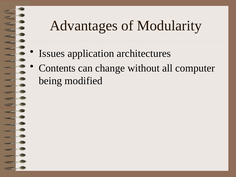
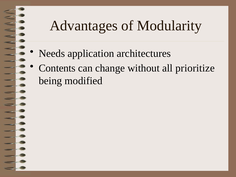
Issues: Issues -> Needs (52, 53)
computer: computer -> prioritize (195, 68)
